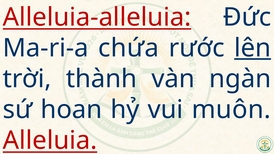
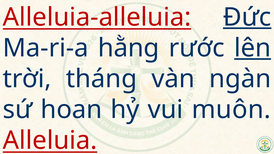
Đức underline: none -> present (247, 17)
chứa: chứa -> hằng (129, 48)
thành: thành -> tháng (101, 79)
